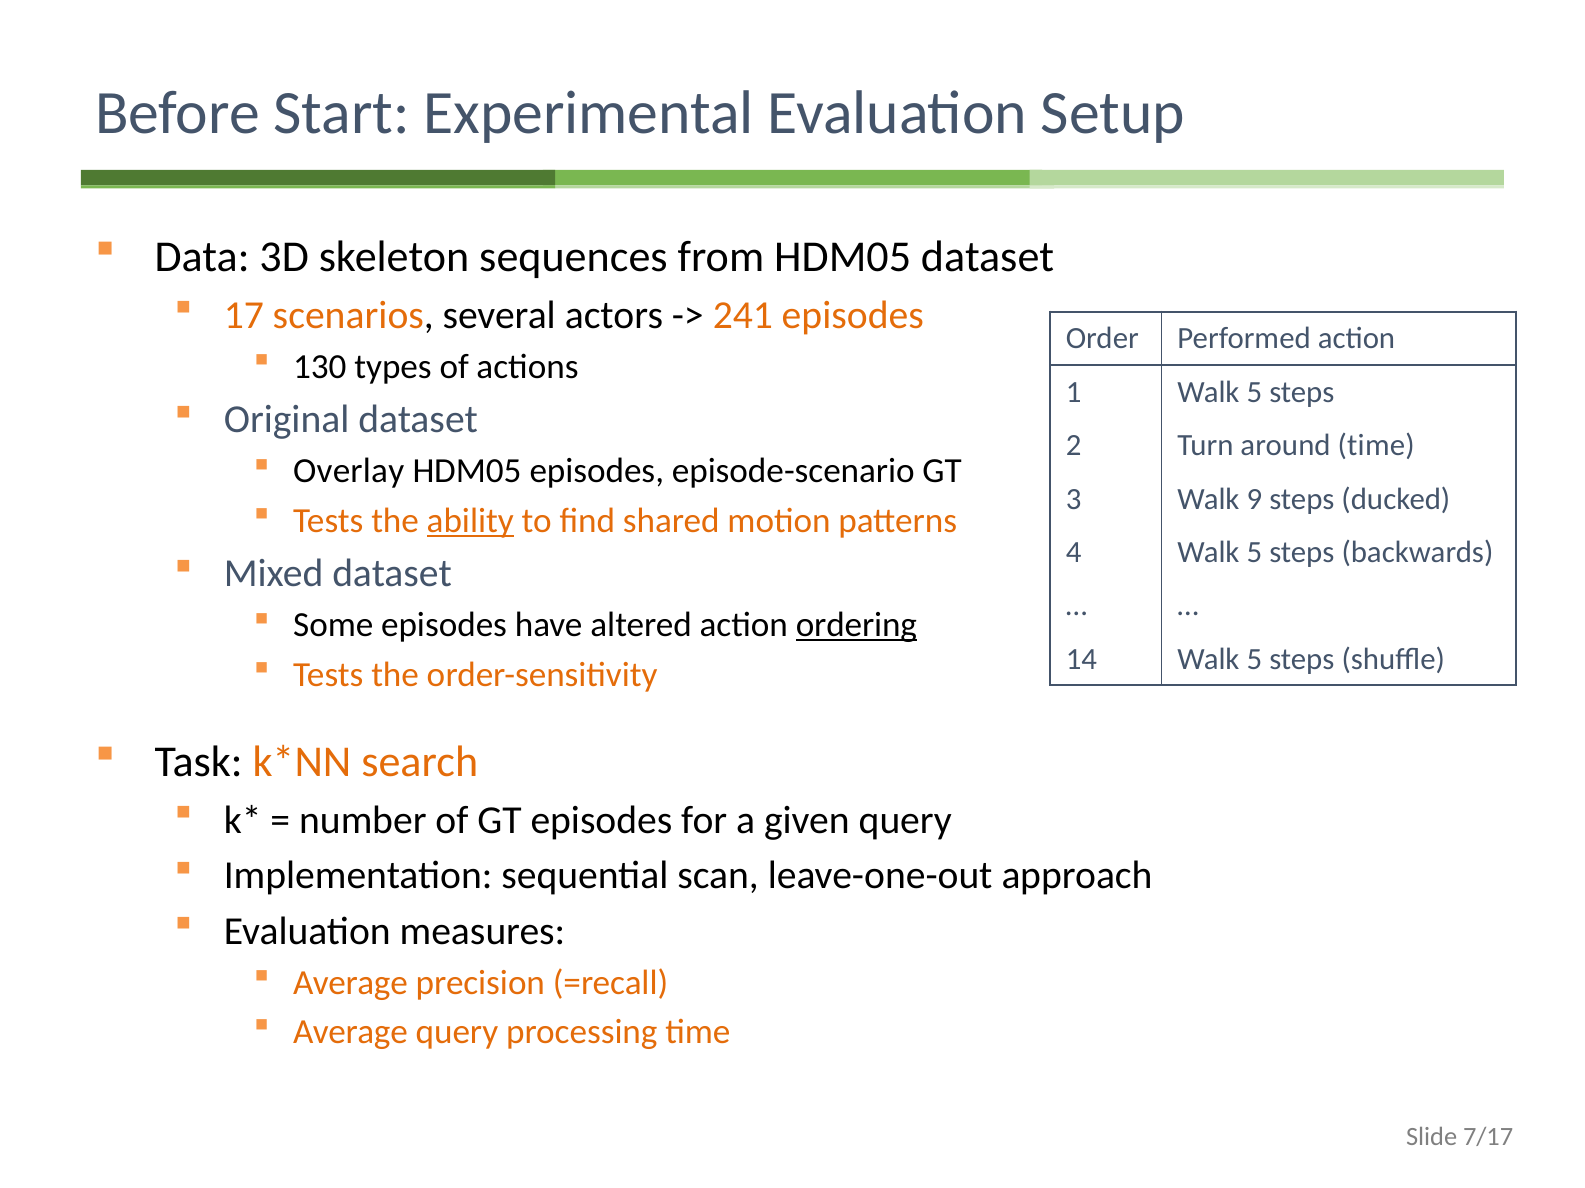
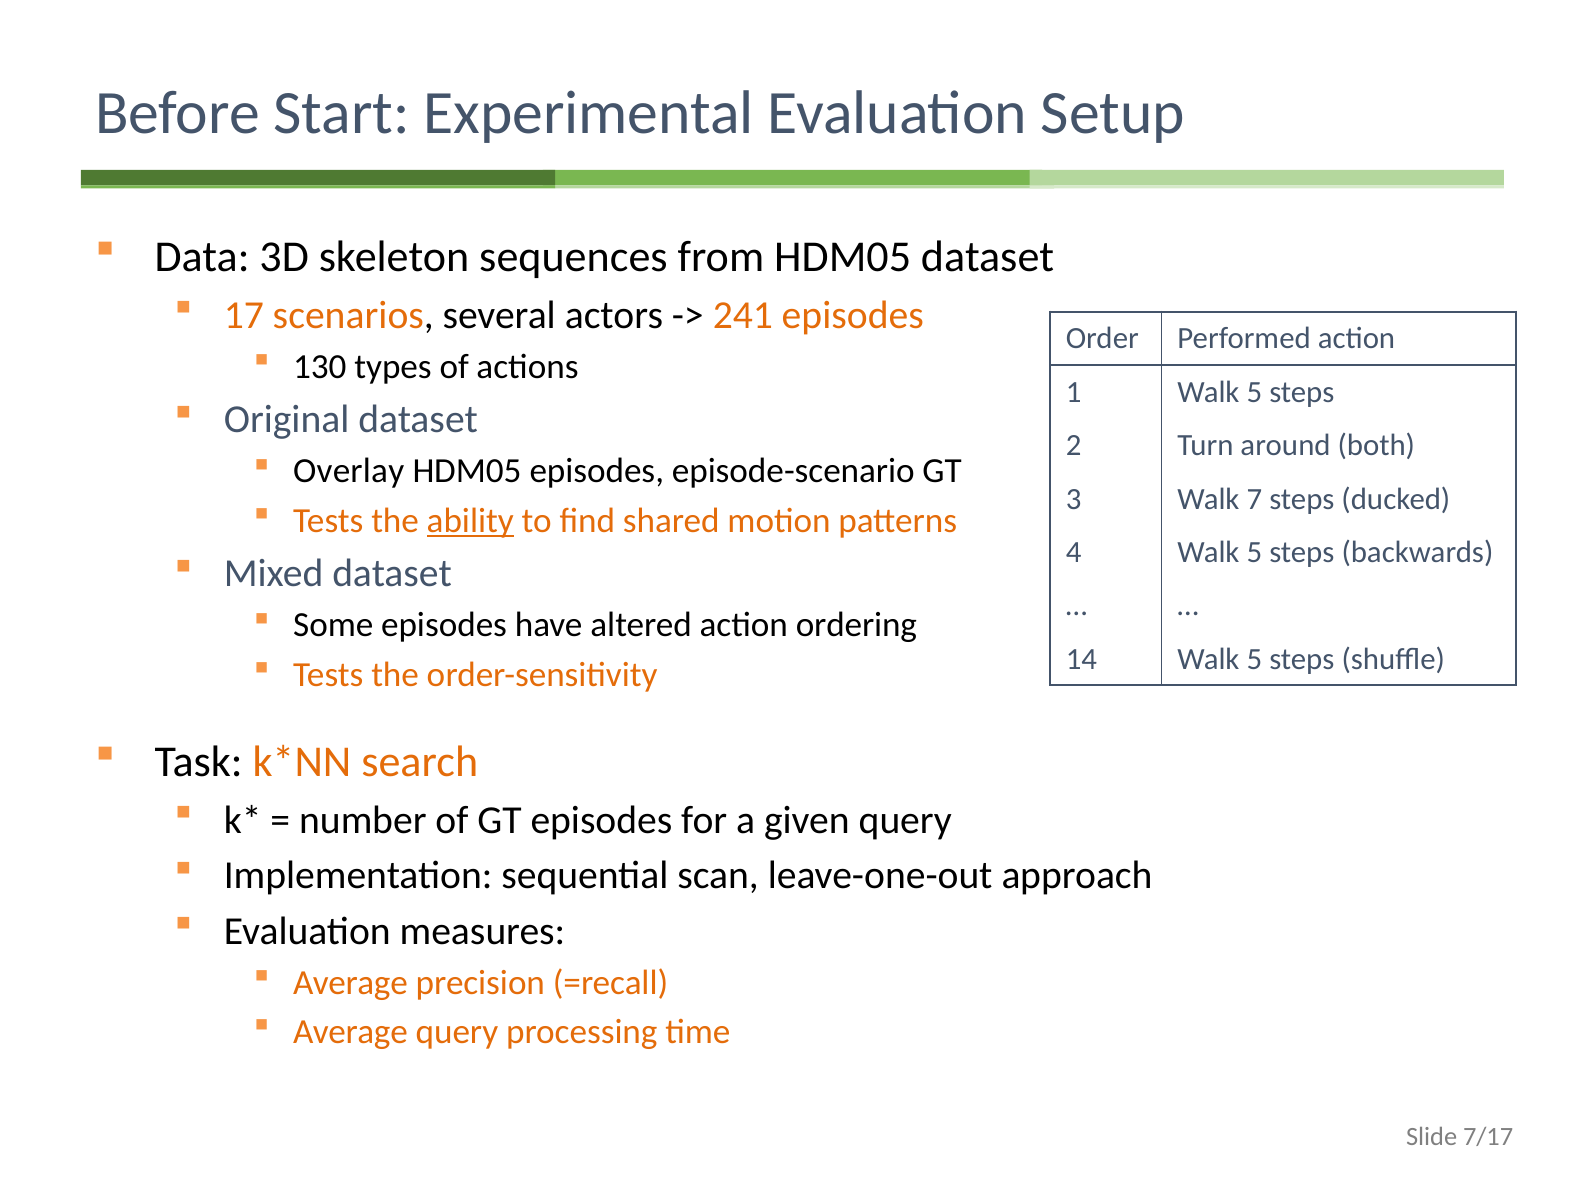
around time: time -> both (1376, 446)
9: 9 -> 7 (1254, 499)
ordering underline: present -> none (856, 626)
